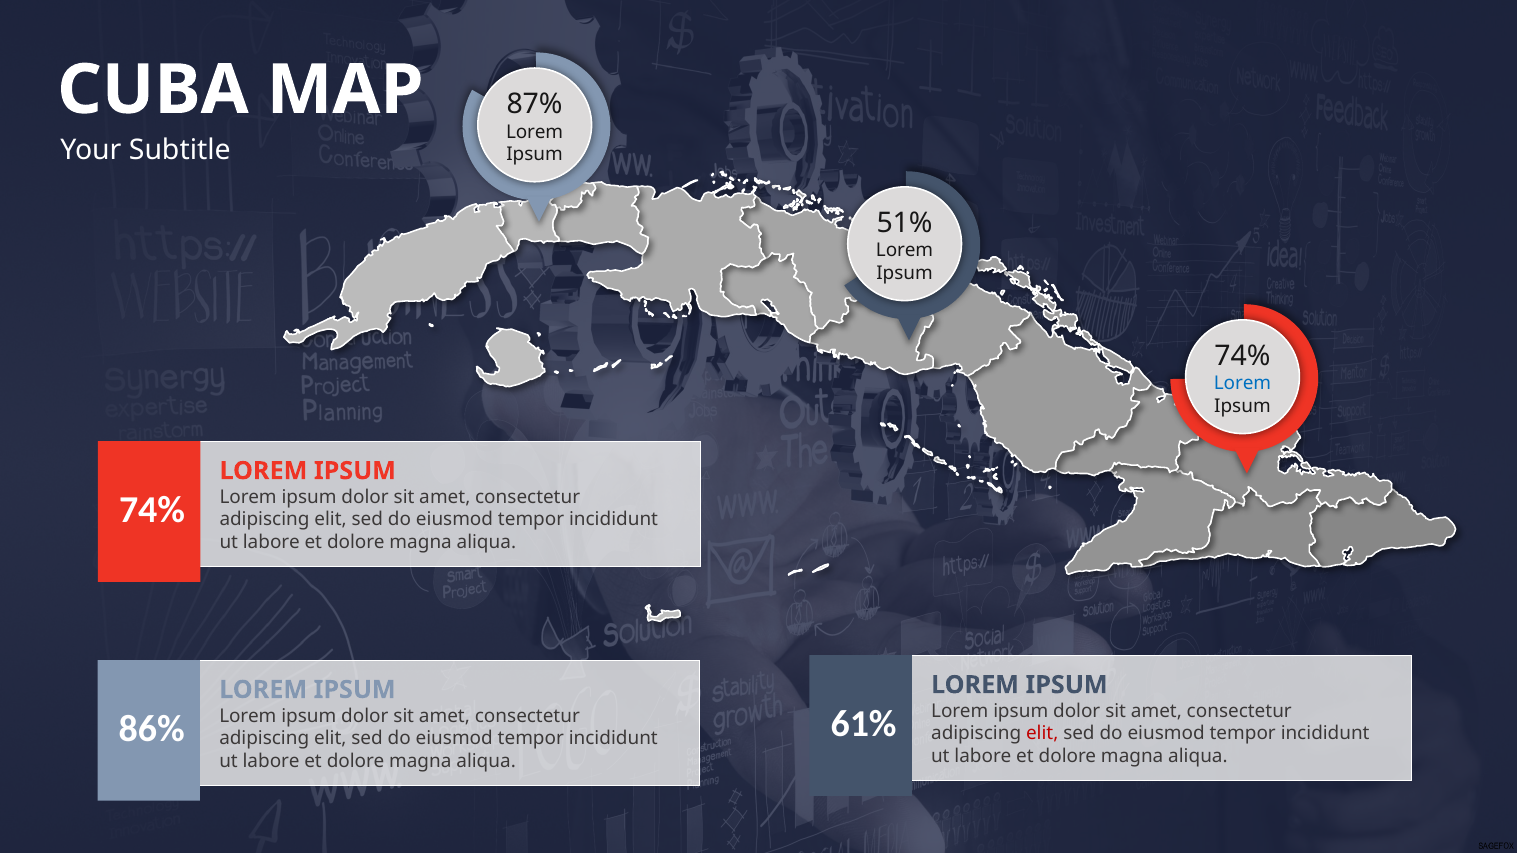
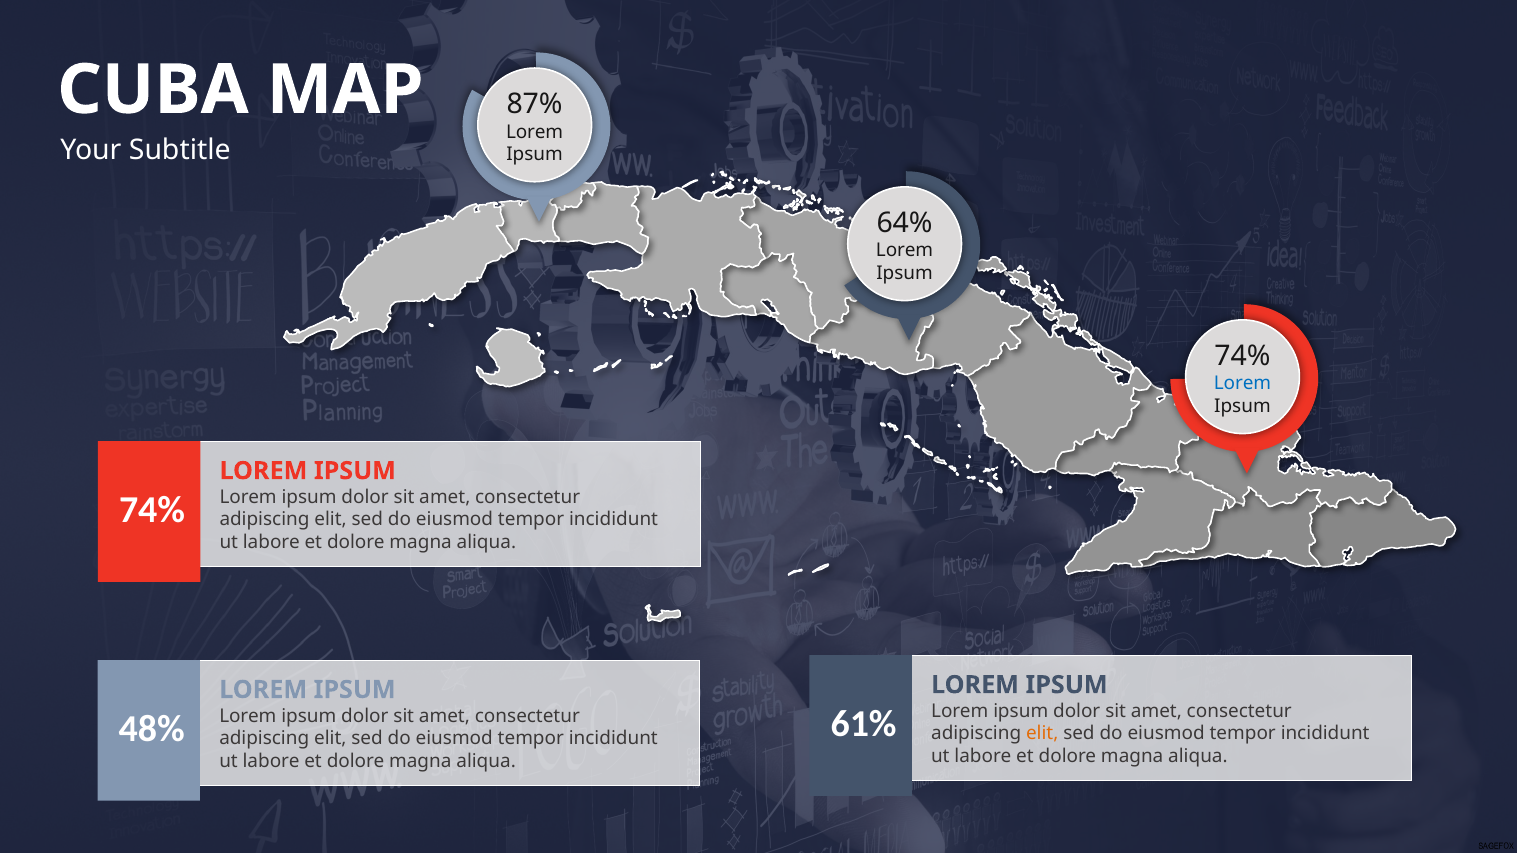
51%: 51% -> 64% (905, 223)
86%: 86% -> 48% (152, 729)
elit colour: red -> orange (1042, 734)
